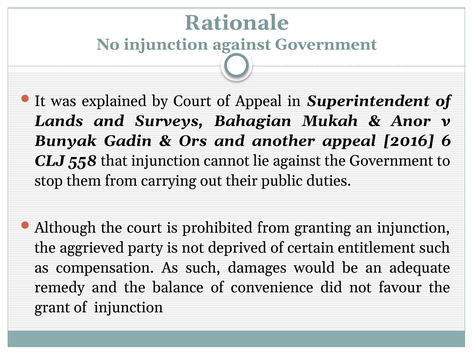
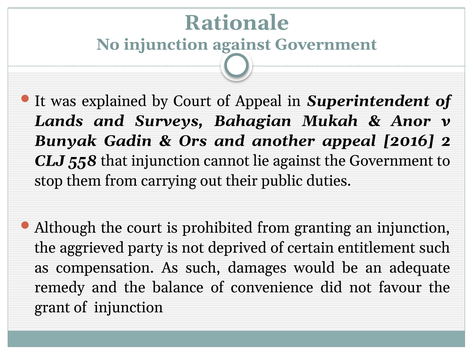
6: 6 -> 2 (446, 141)
